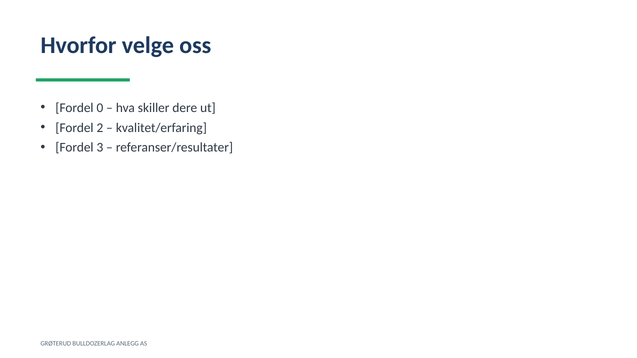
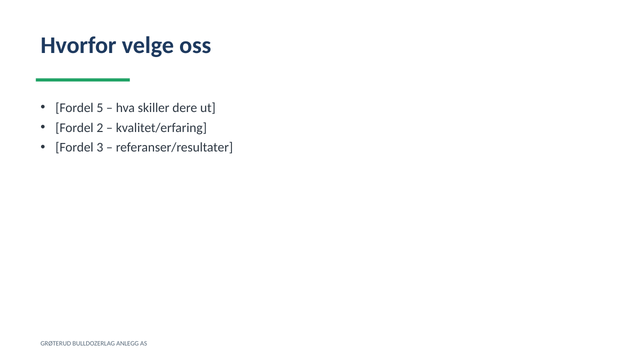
0: 0 -> 5 (100, 108)
